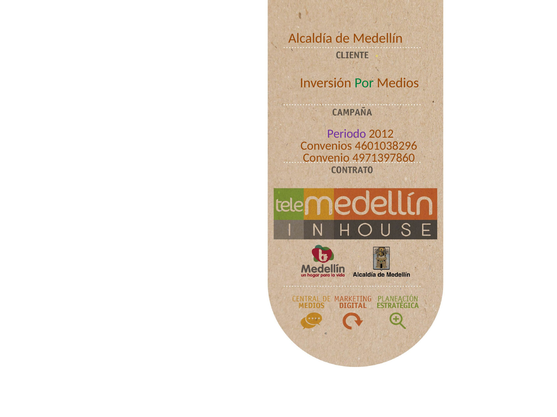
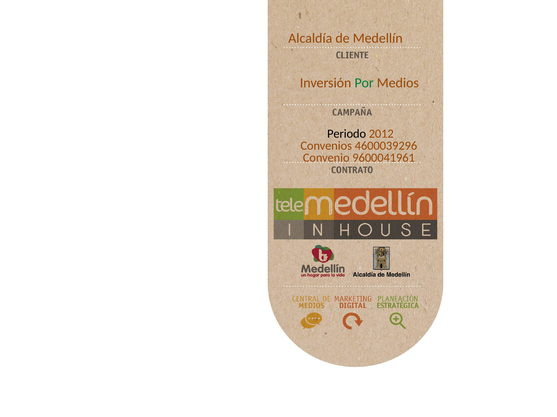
Periodo colour: purple -> black (347, 134)
4601038296: 4601038296 -> 4600039296 (386, 146)
4971397860: 4971397860 -> 9600041961 (384, 158)
